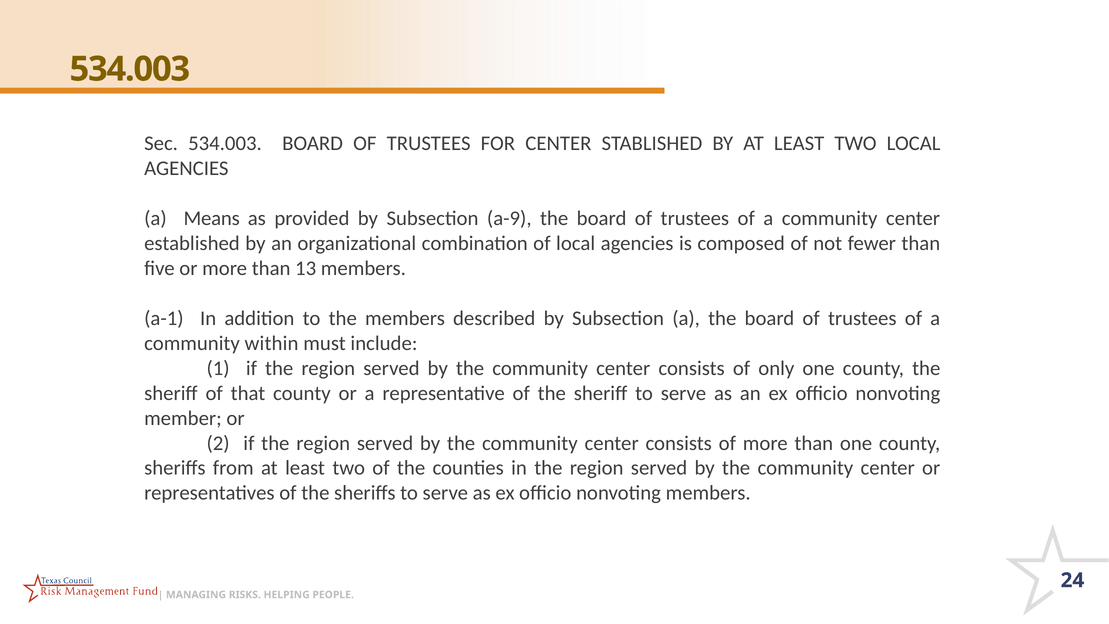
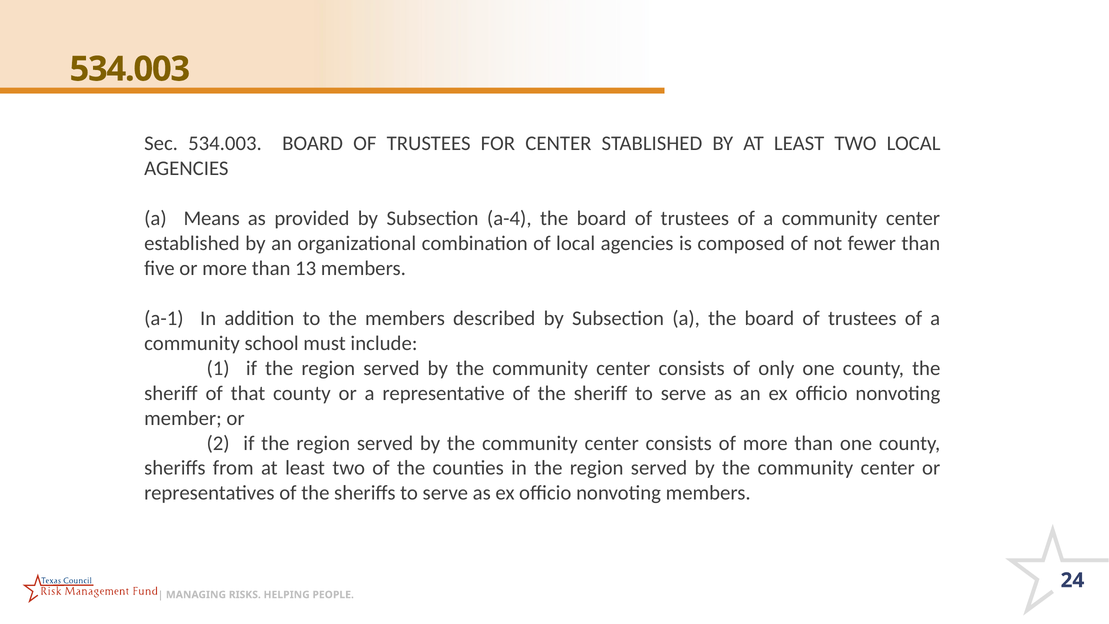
a-9: a-9 -> a-4 (509, 218)
within: within -> school (272, 343)
